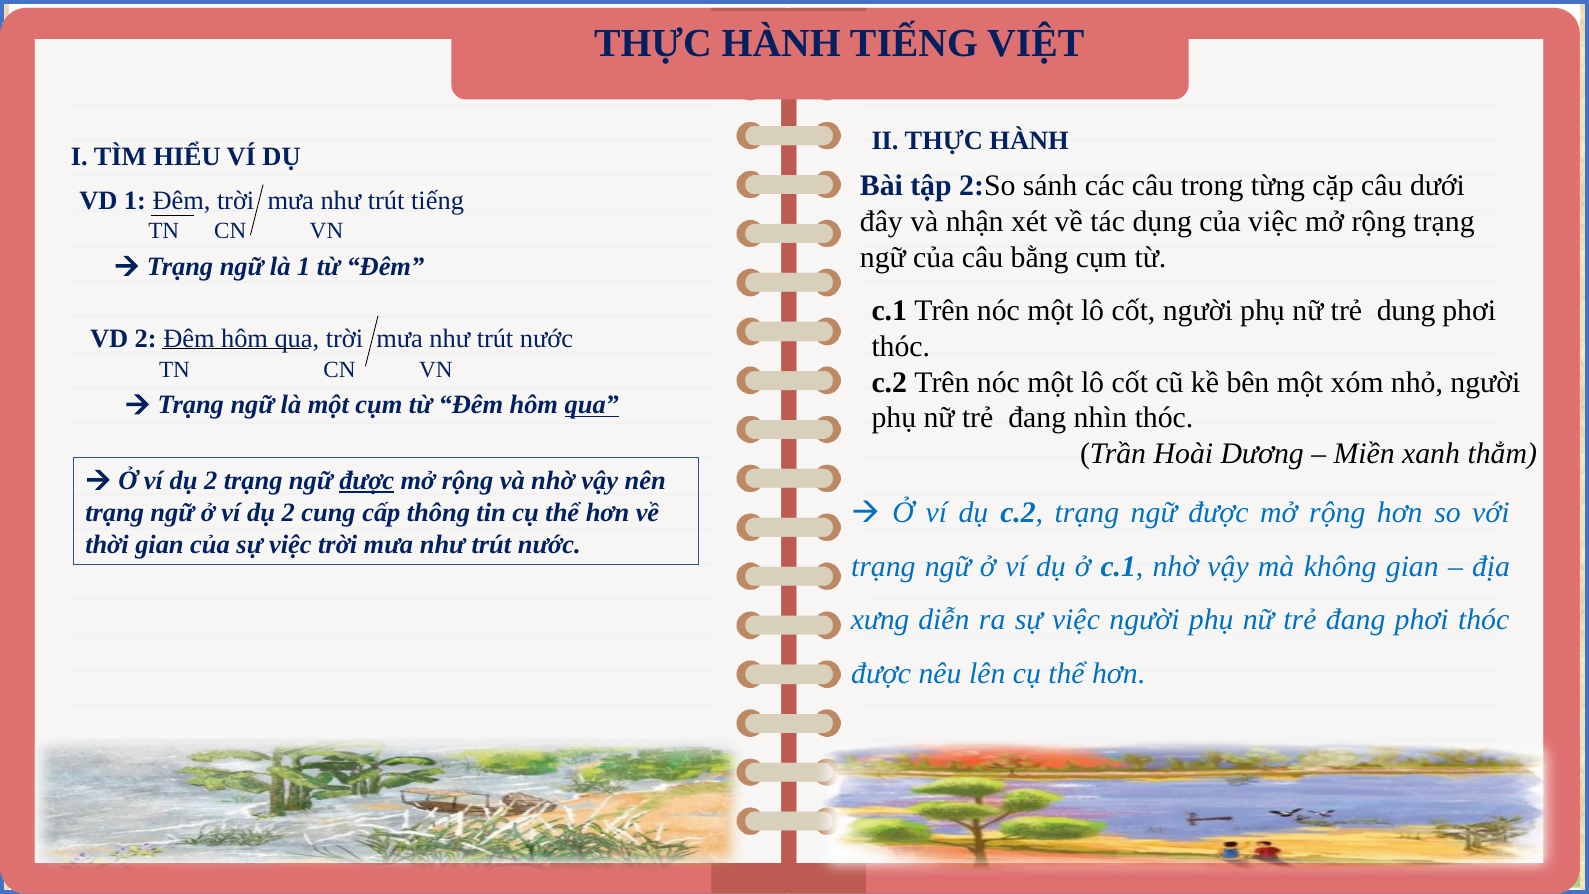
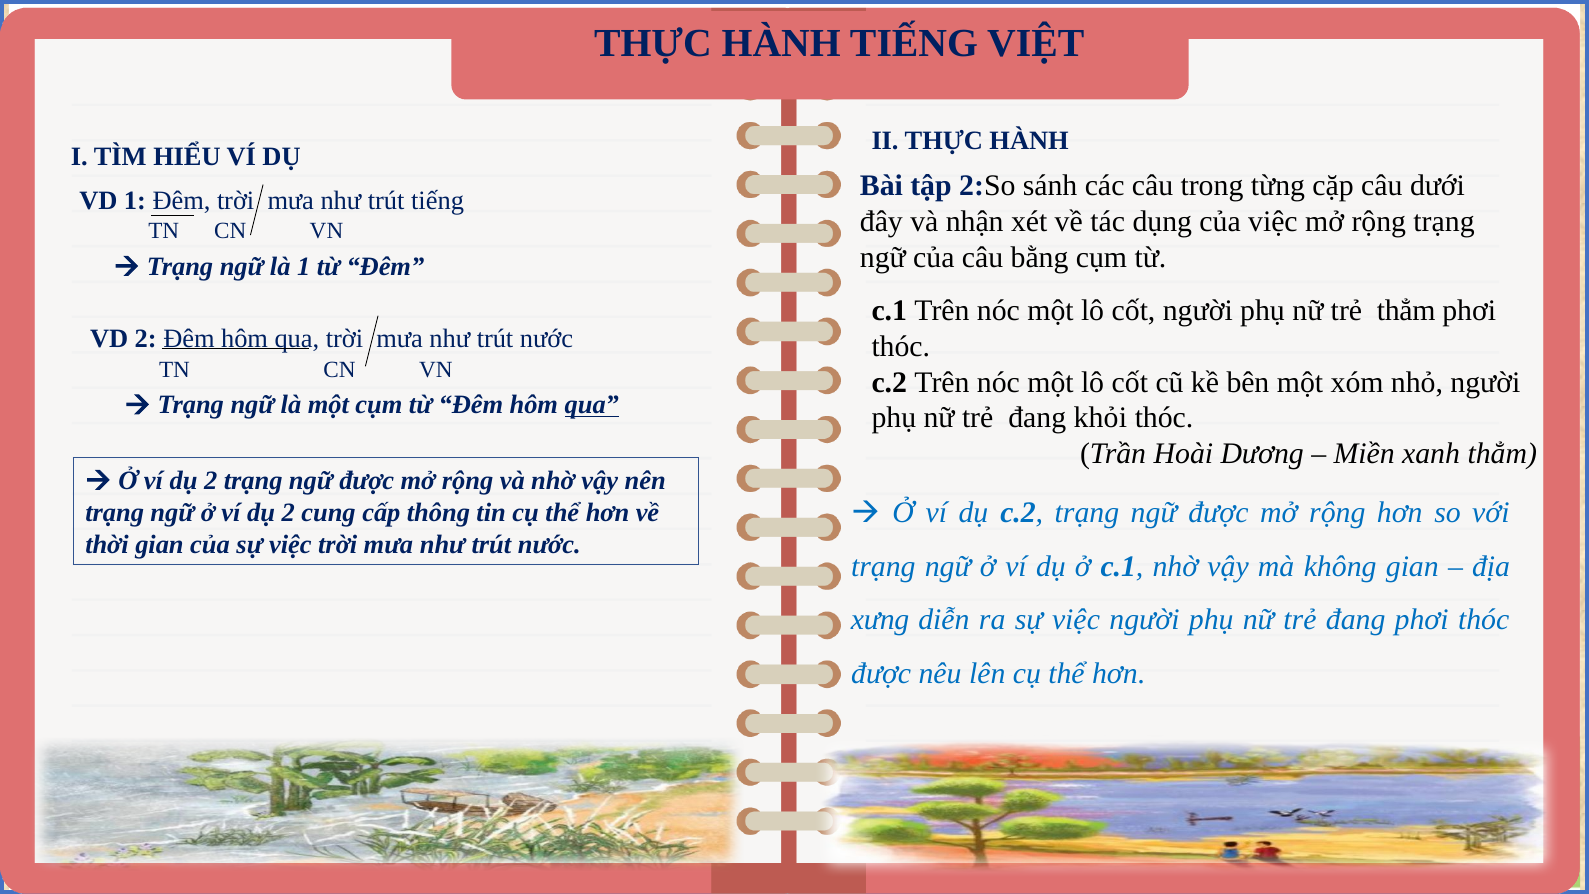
trẻ dung: dung -> thẳm (1406, 311)
nhìn: nhìn -> khỏi (1100, 418)
được underline: present -> none (367, 481)
